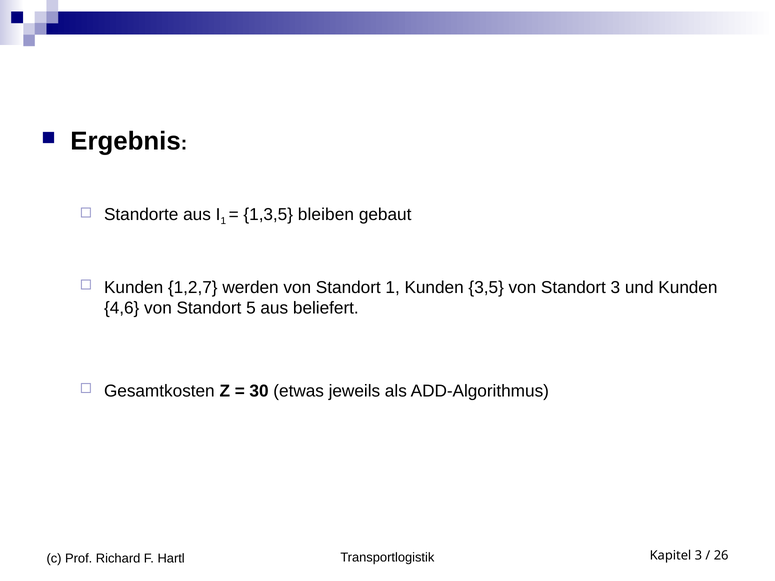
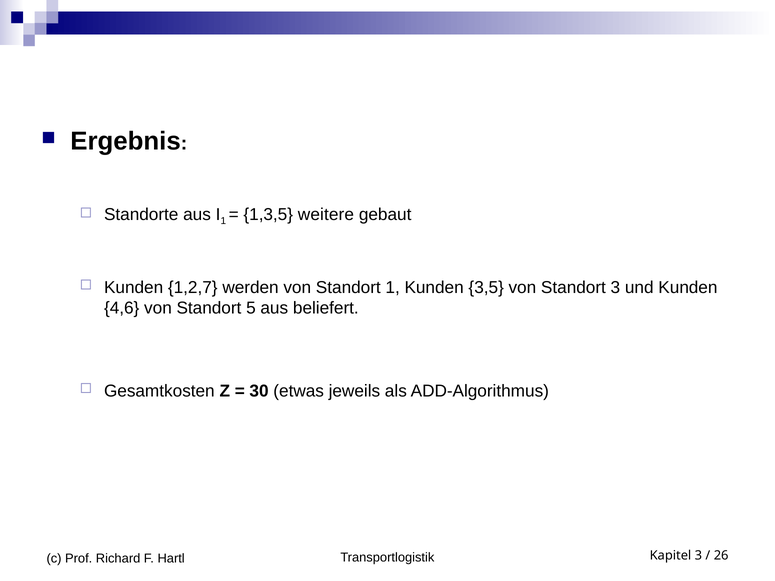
bleiben: bleiben -> weitere (326, 214)
